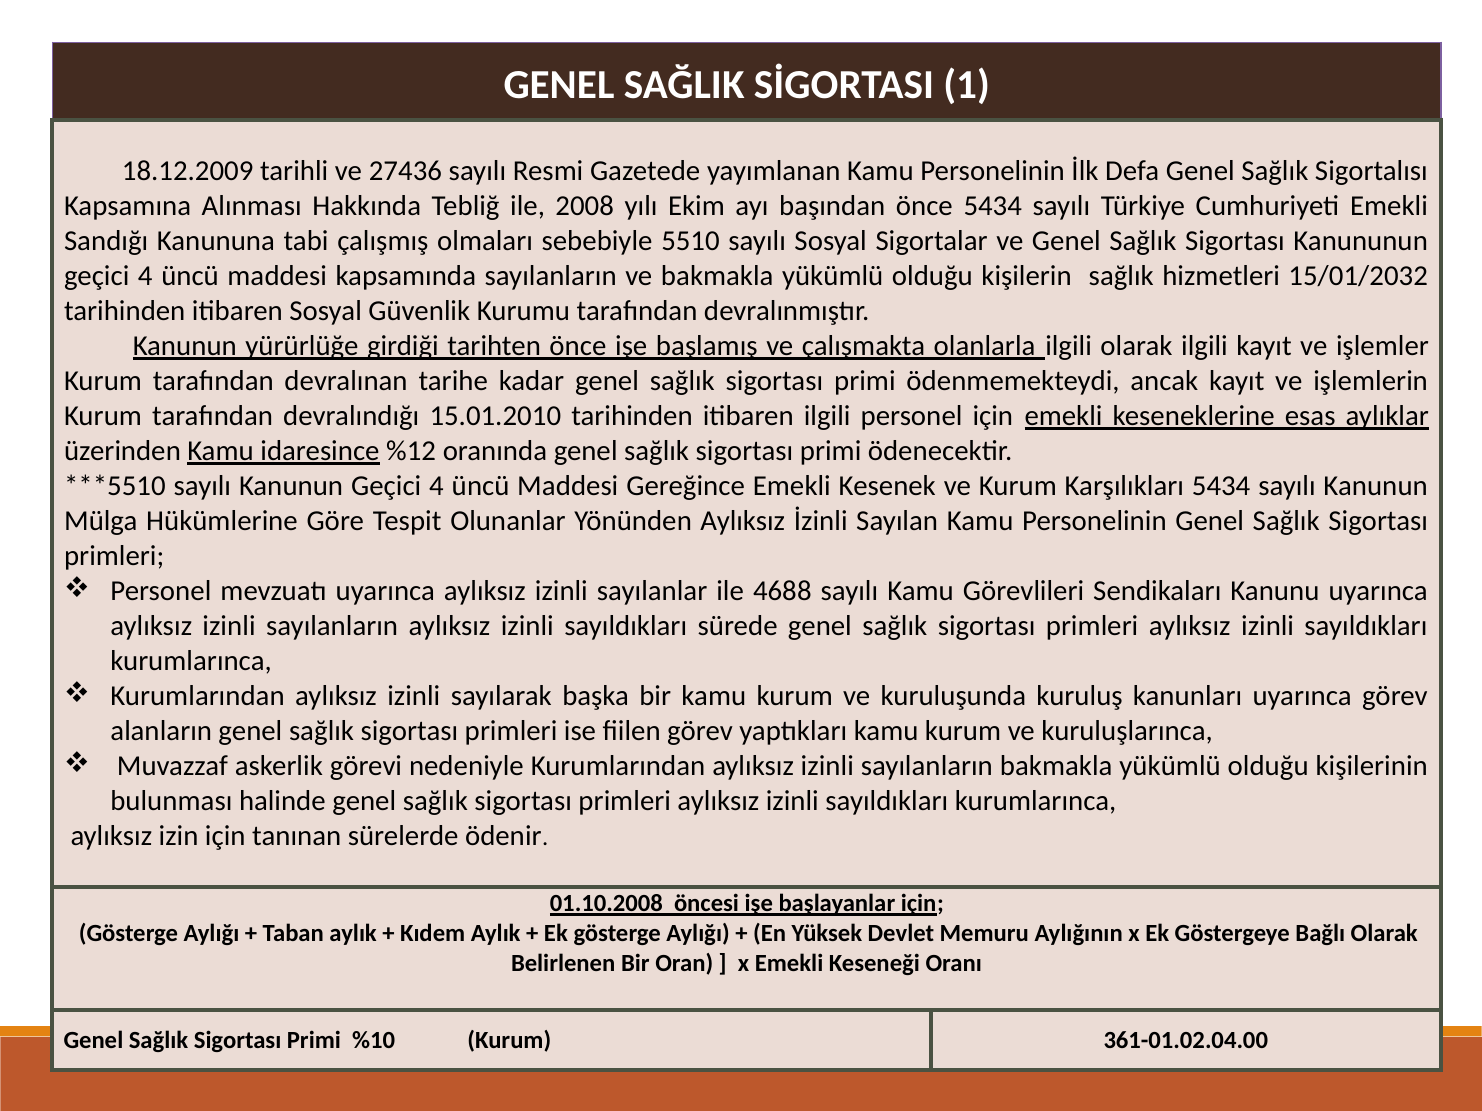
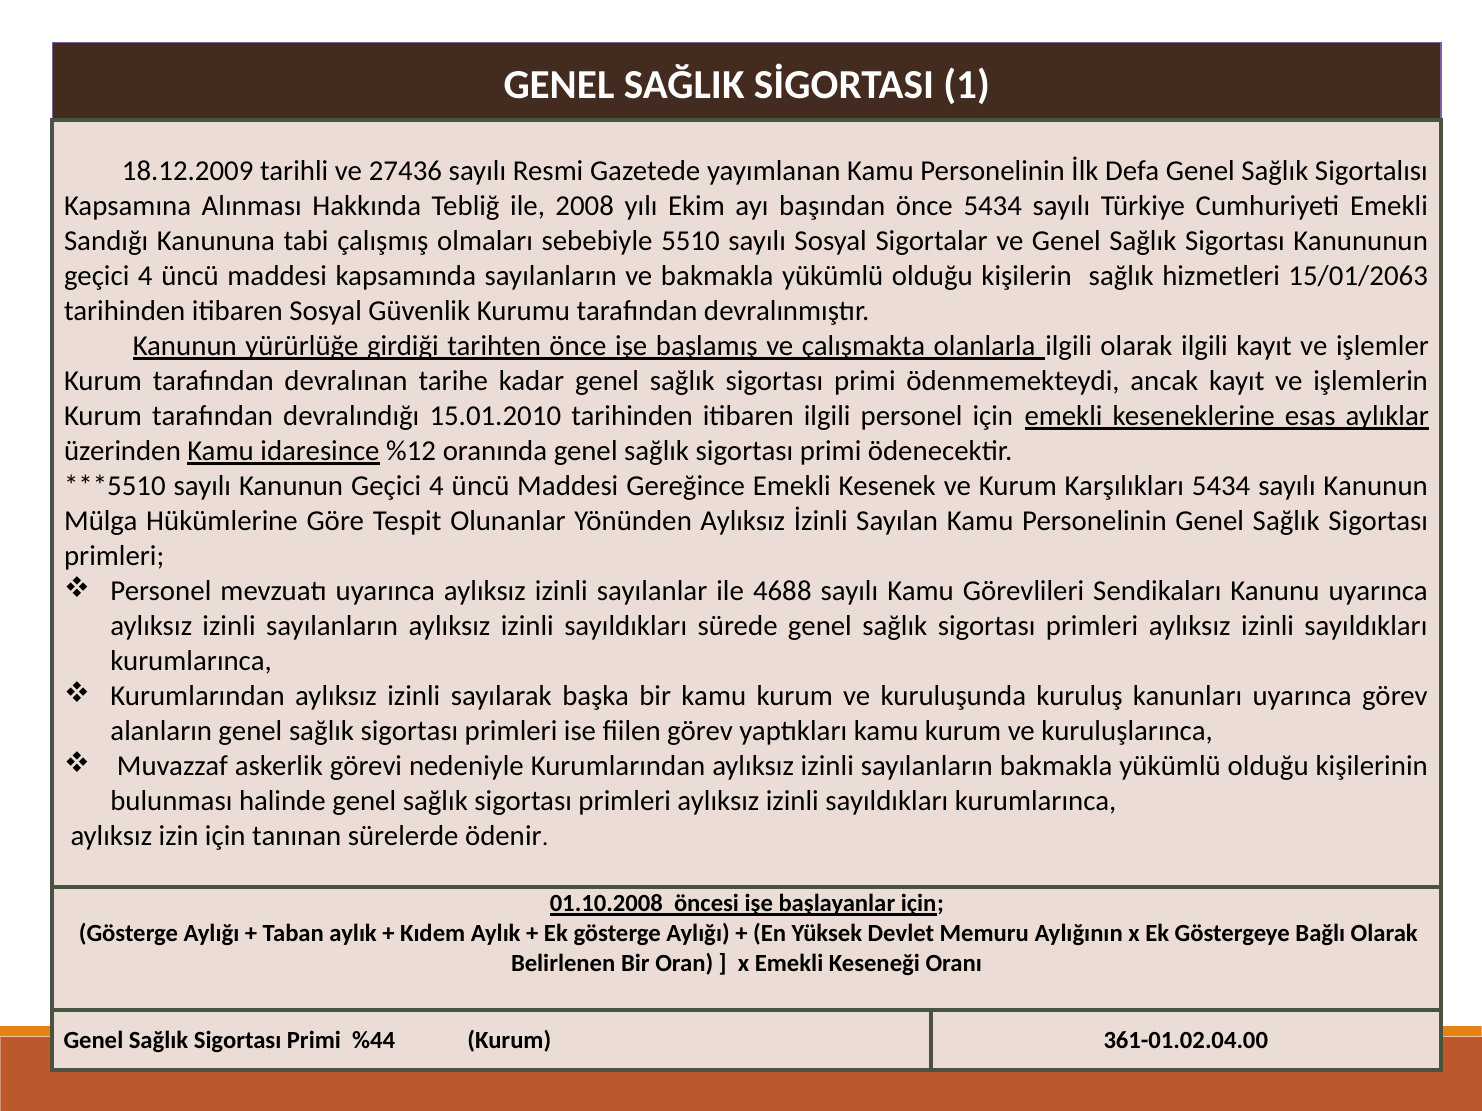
15/01/2032: 15/01/2032 -> 15/01/2063 (1358, 276)
%10: %10 -> %44 (374, 1041)
